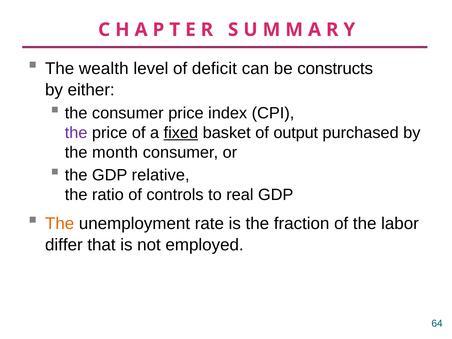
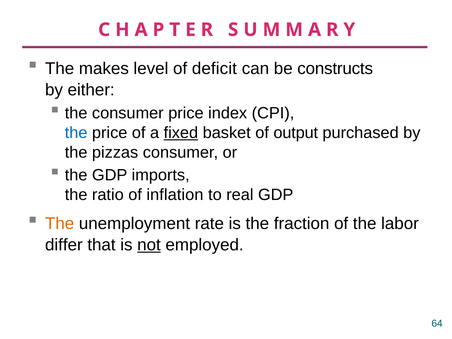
wealth: wealth -> makes (104, 69)
the colour: purple -> blue (76, 133)
month: month -> pizzas (115, 152)
relative: relative -> imports (161, 175)
controls: controls -> inflation (175, 195)
not underline: none -> present (149, 245)
